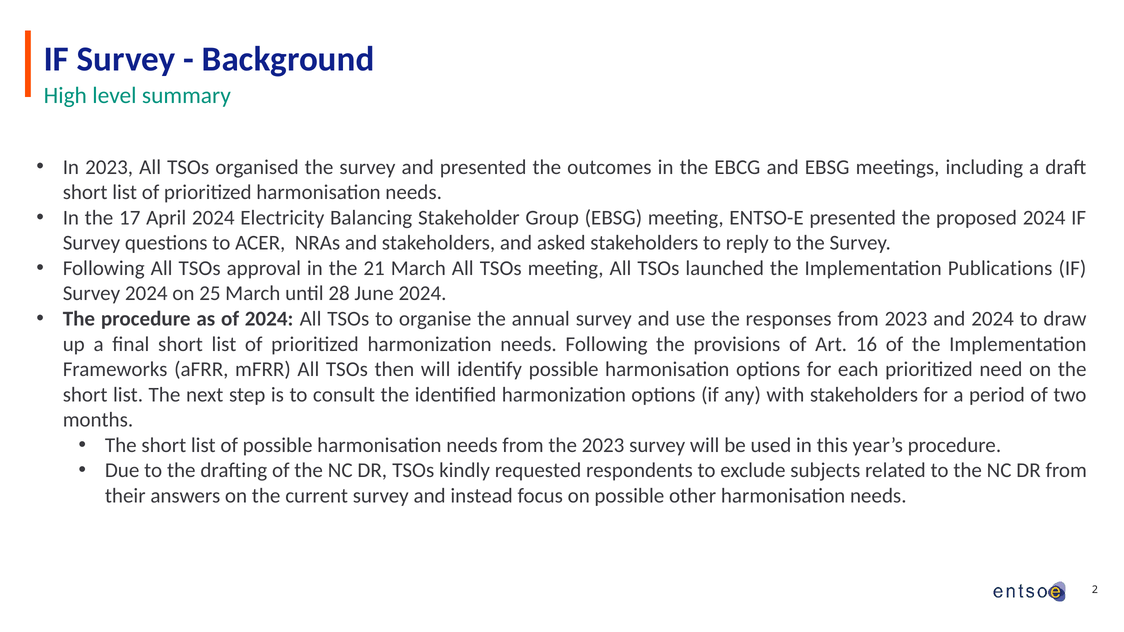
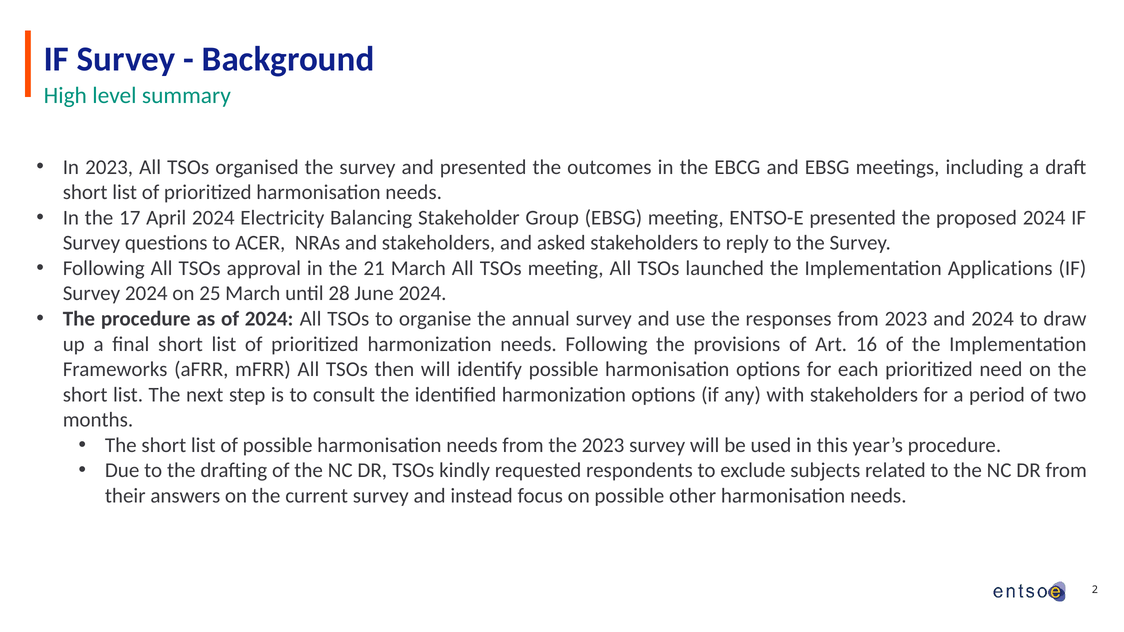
Publications: Publications -> Applications (1000, 268)
